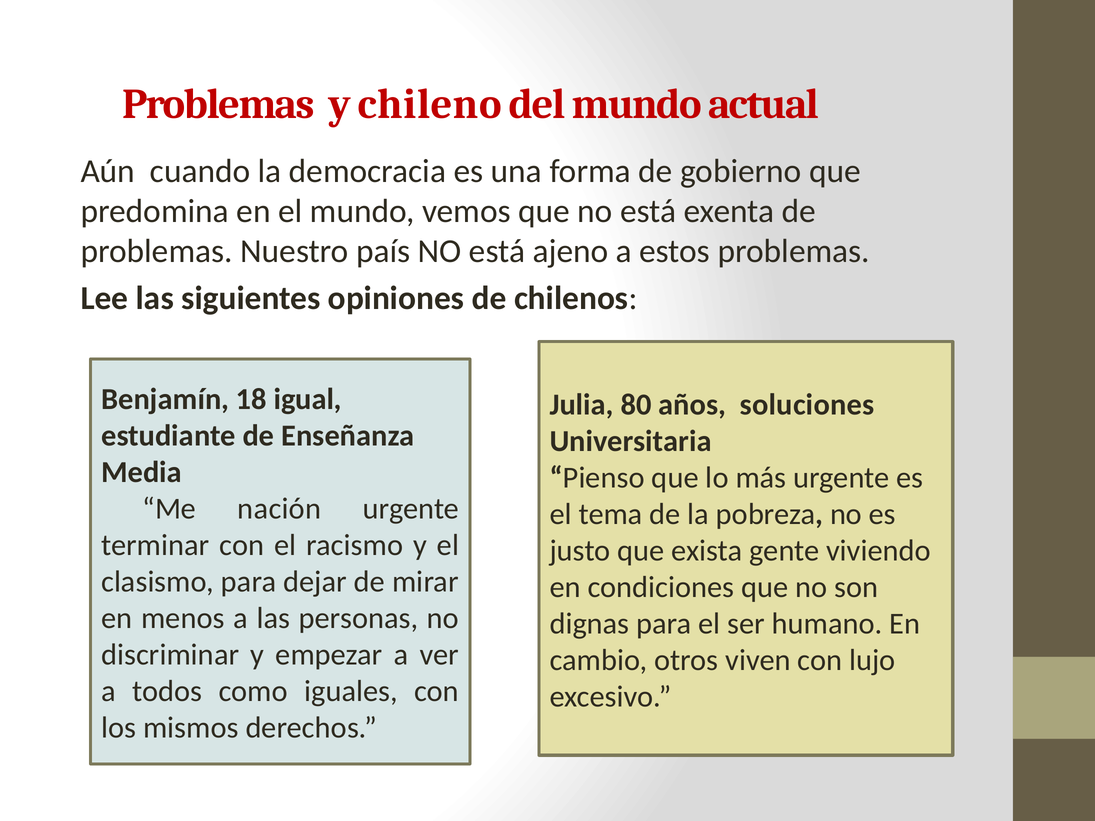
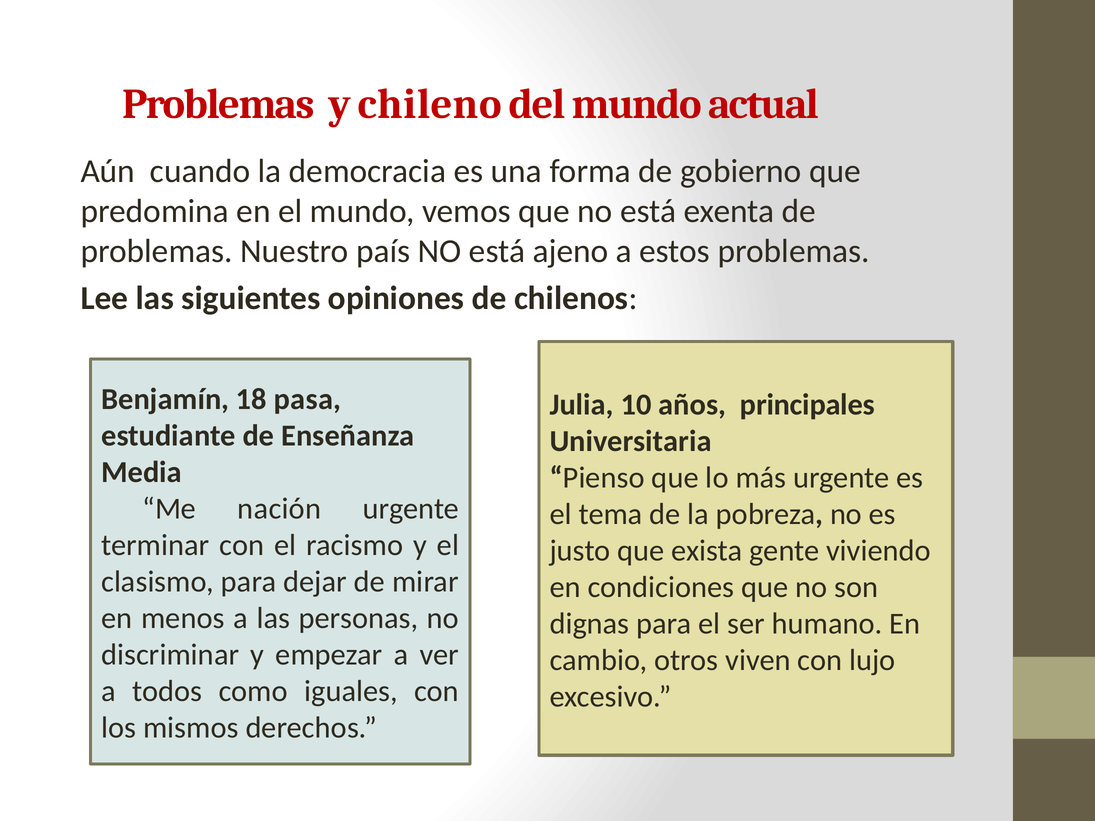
igual: igual -> pasa (308, 399)
80: 80 -> 10 (636, 405)
soluciones: soluciones -> principales (807, 405)
